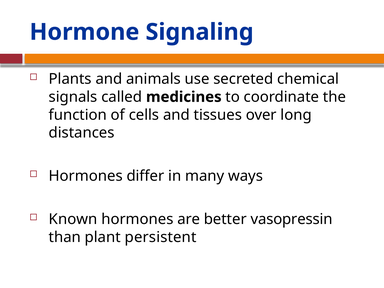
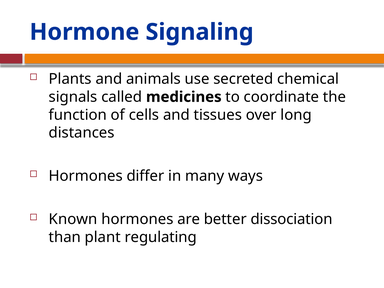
vasopressin: vasopressin -> dissociation (292, 219)
persistent: persistent -> regulating (161, 237)
